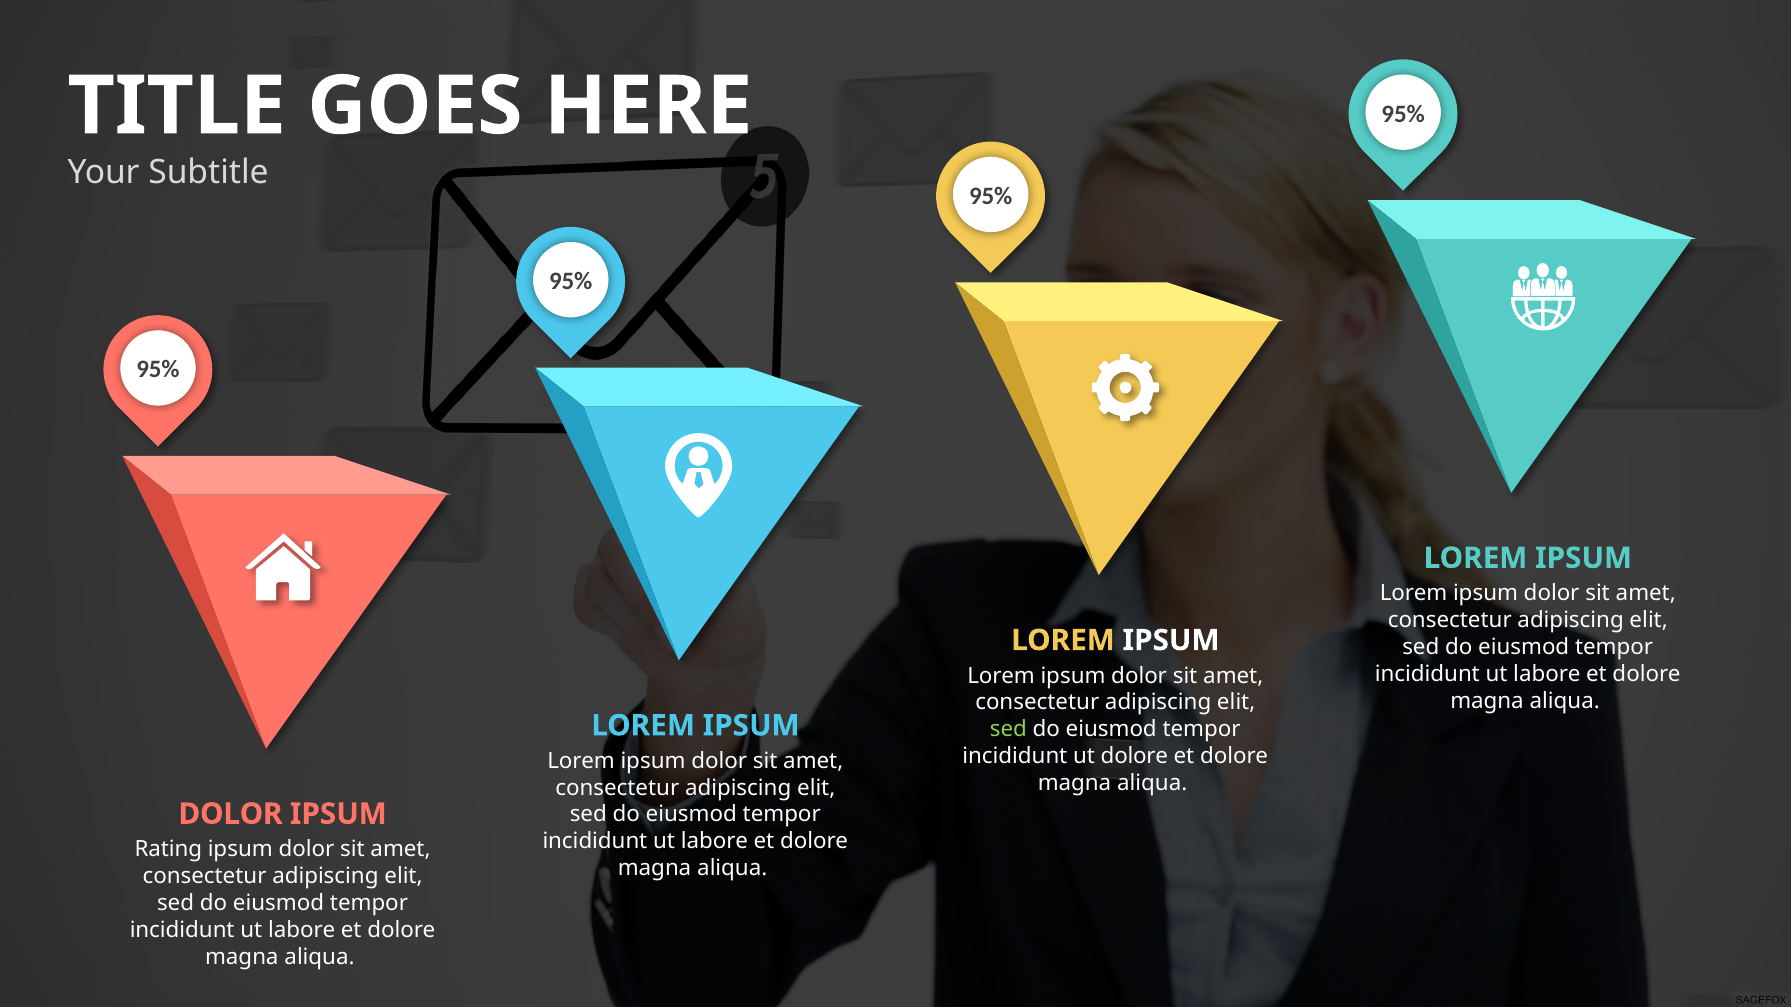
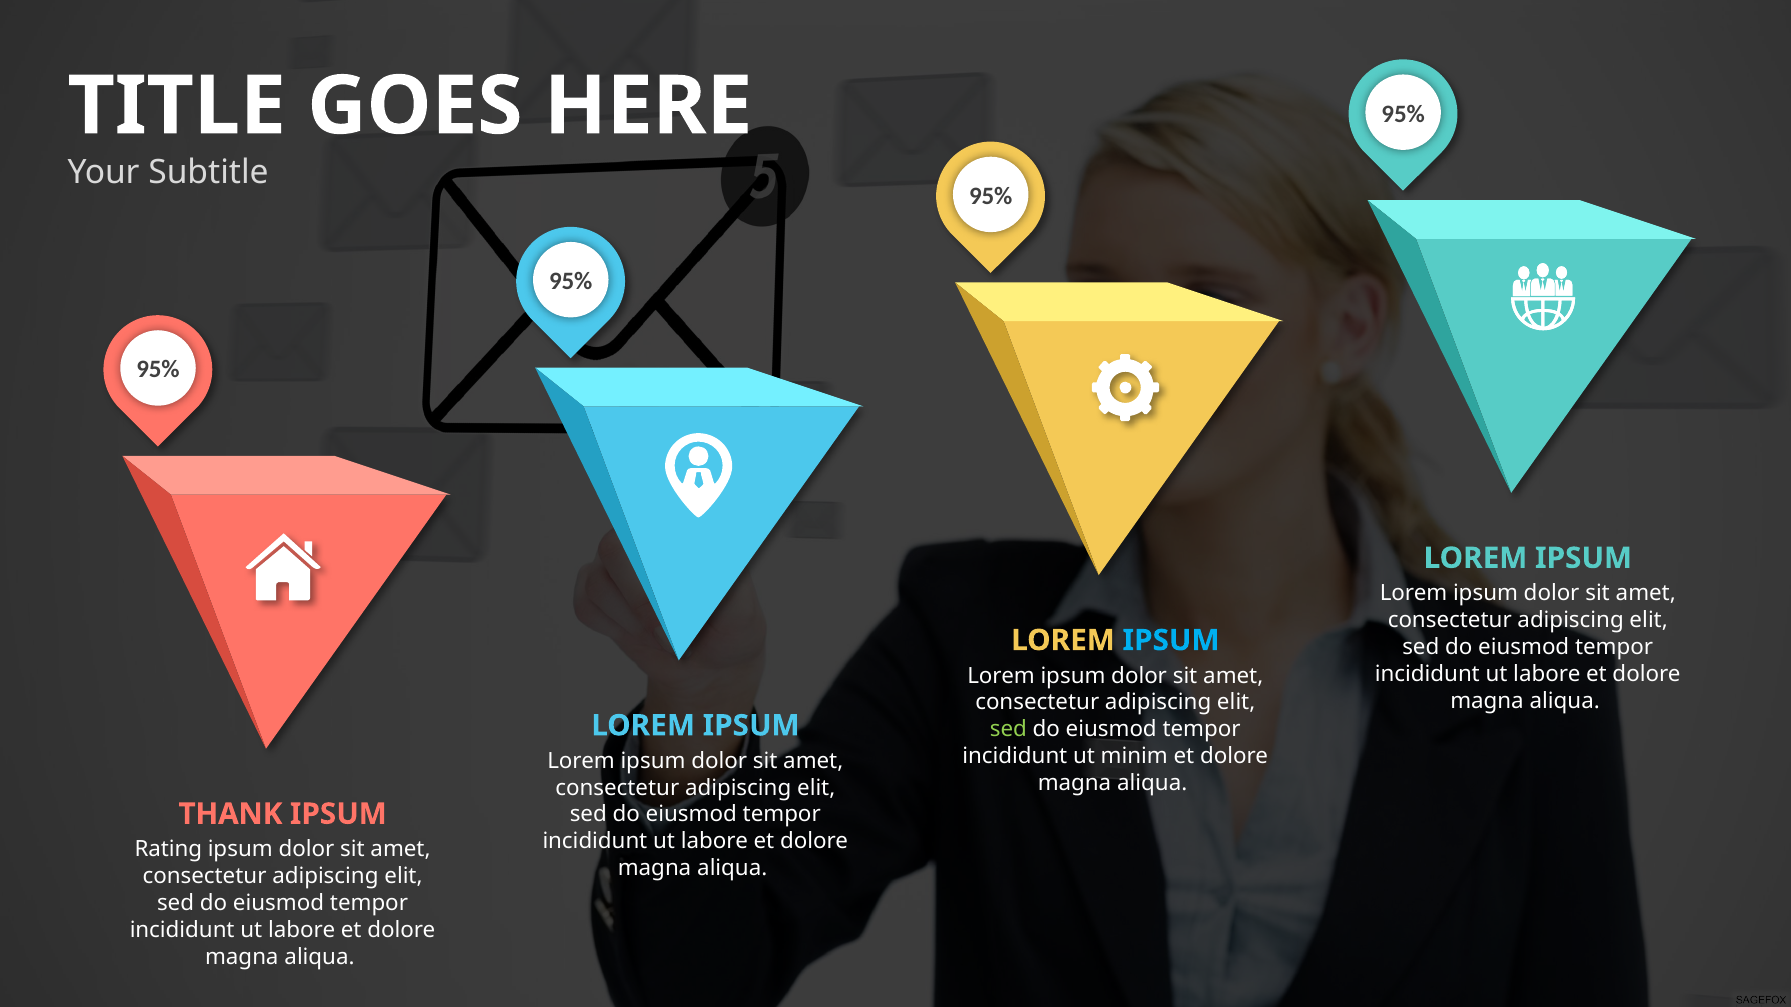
IPSUM colour: white -> light blue (1171, 641)
ut dolore: dolore -> minim (1134, 757)
DOLOR: DOLOR -> THANK (230, 814)
